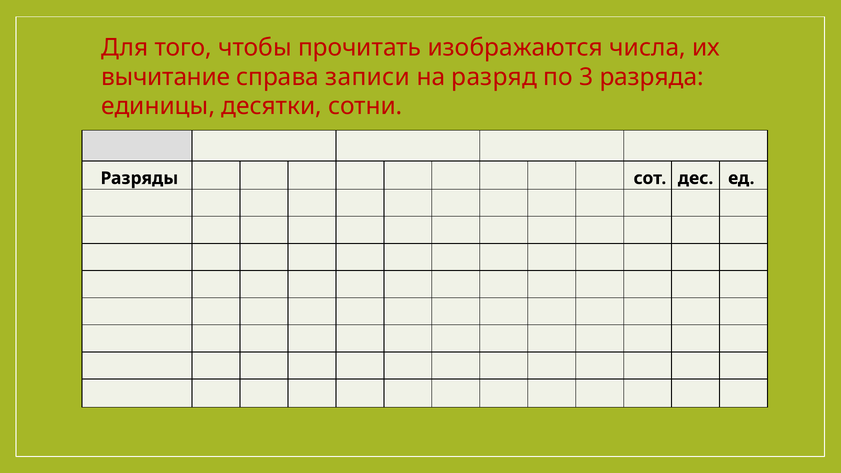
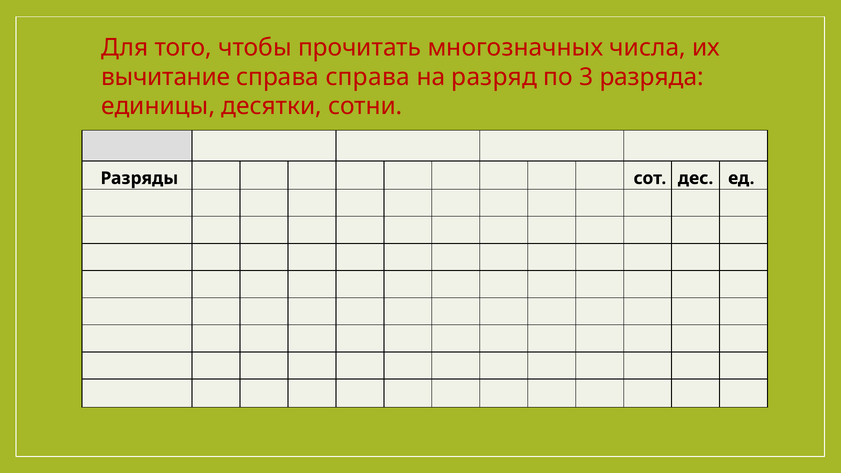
изображаются: изображаются -> многозначных (515, 47)
справа записи: записи -> справа (368, 77)
